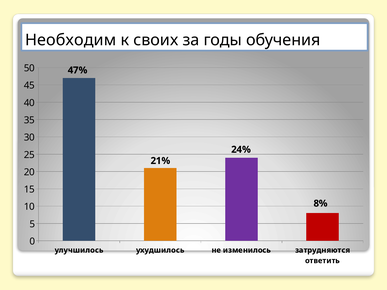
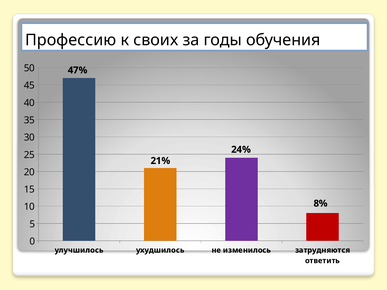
Необходим: Необходим -> Профессию (71, 40)
